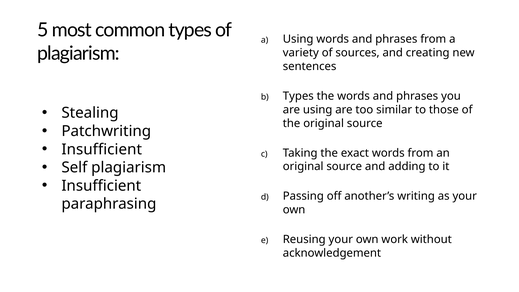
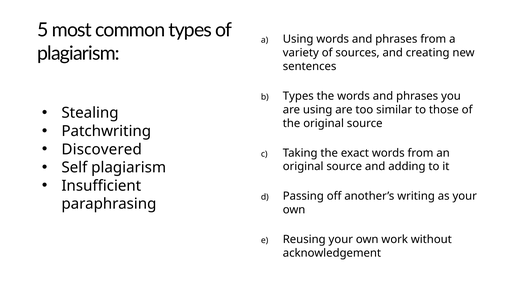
Insufficient: Insufficient -> Discovered (102, 149)
